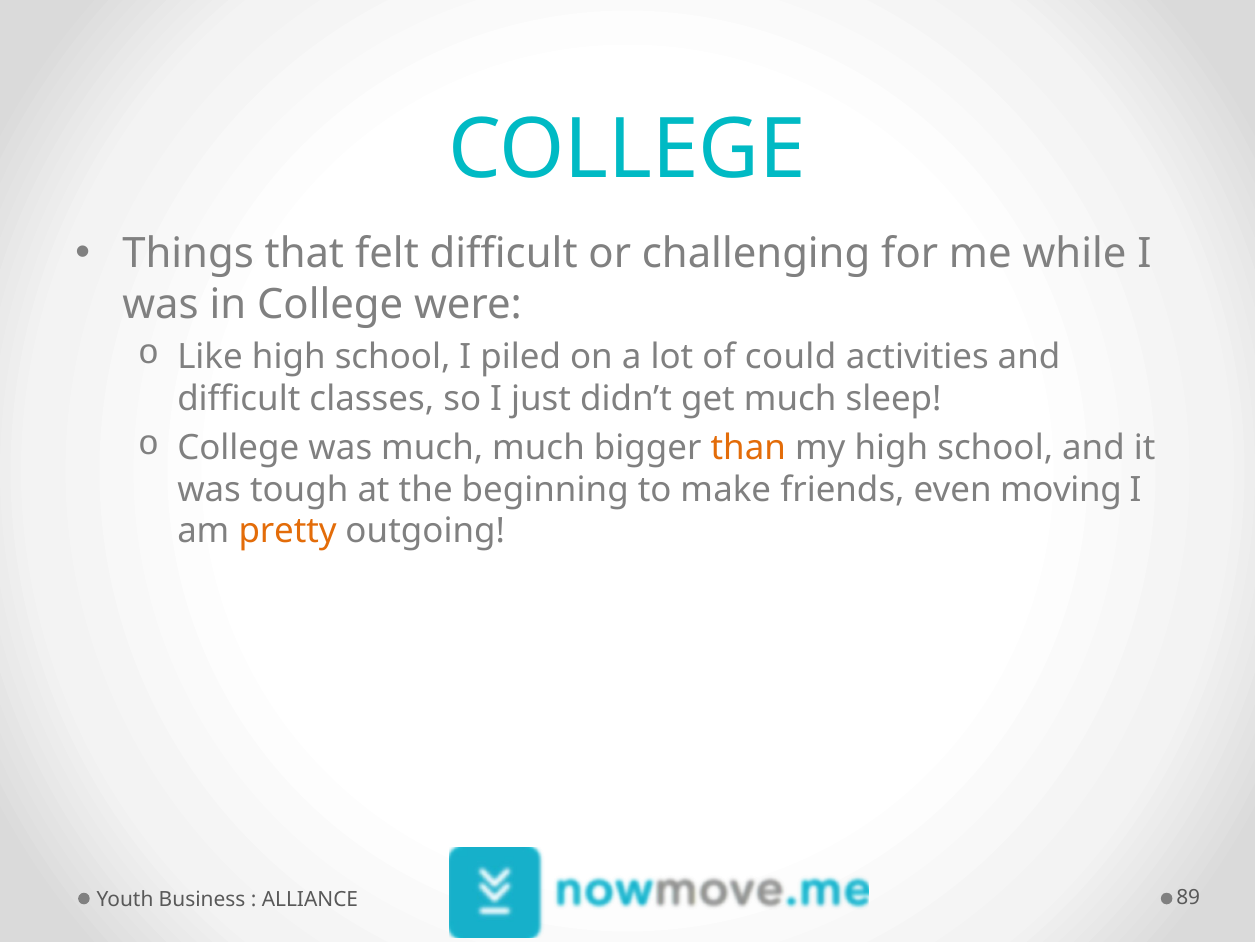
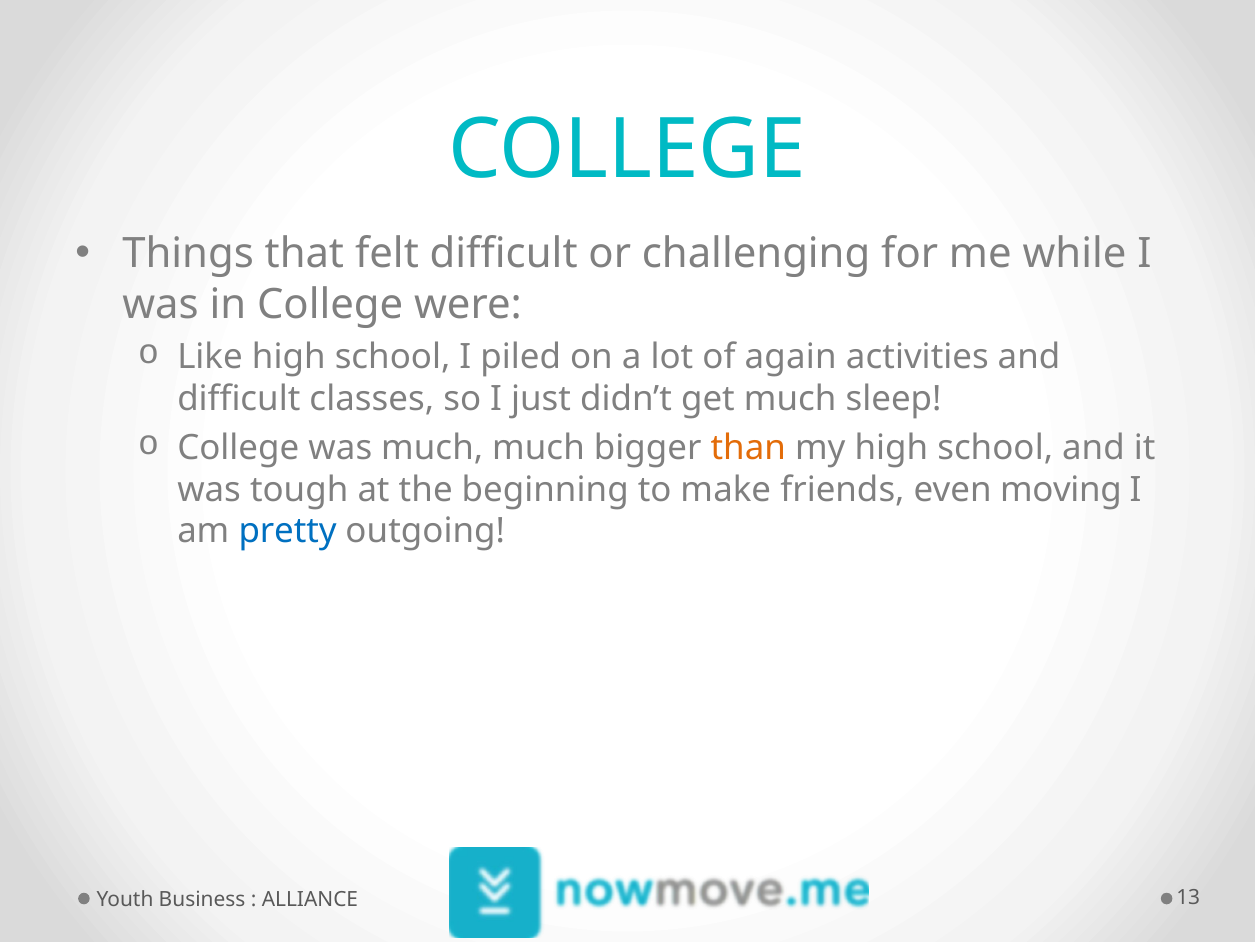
could: could -> again (791, 357)
pretty colour: orange -> blue (288, 531)
89: 89 -> 13 (1188, 897)
